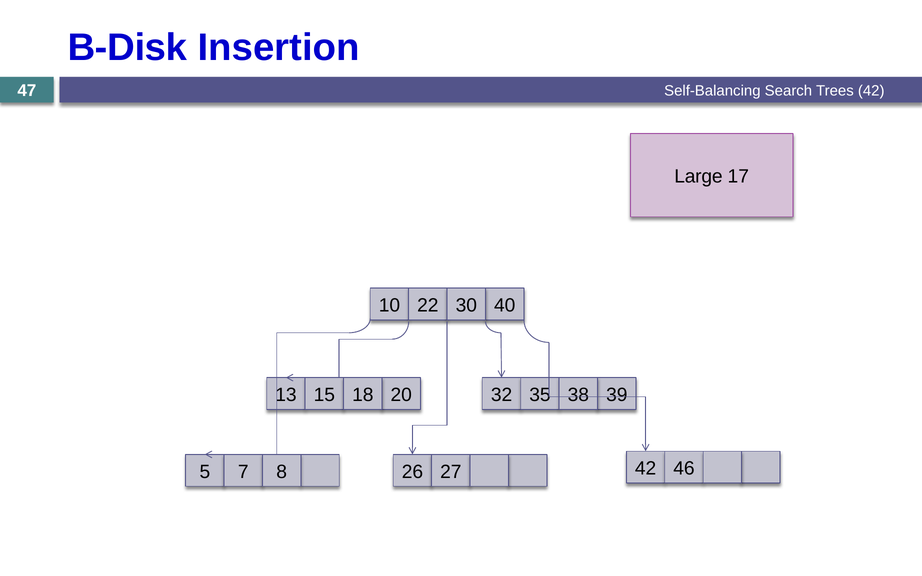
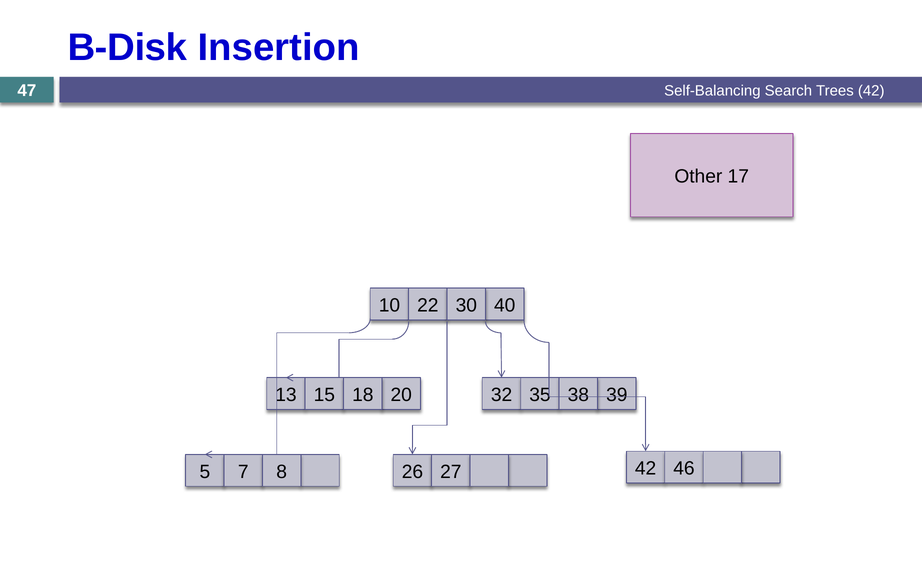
Large: Large -> Other (698, 177)
